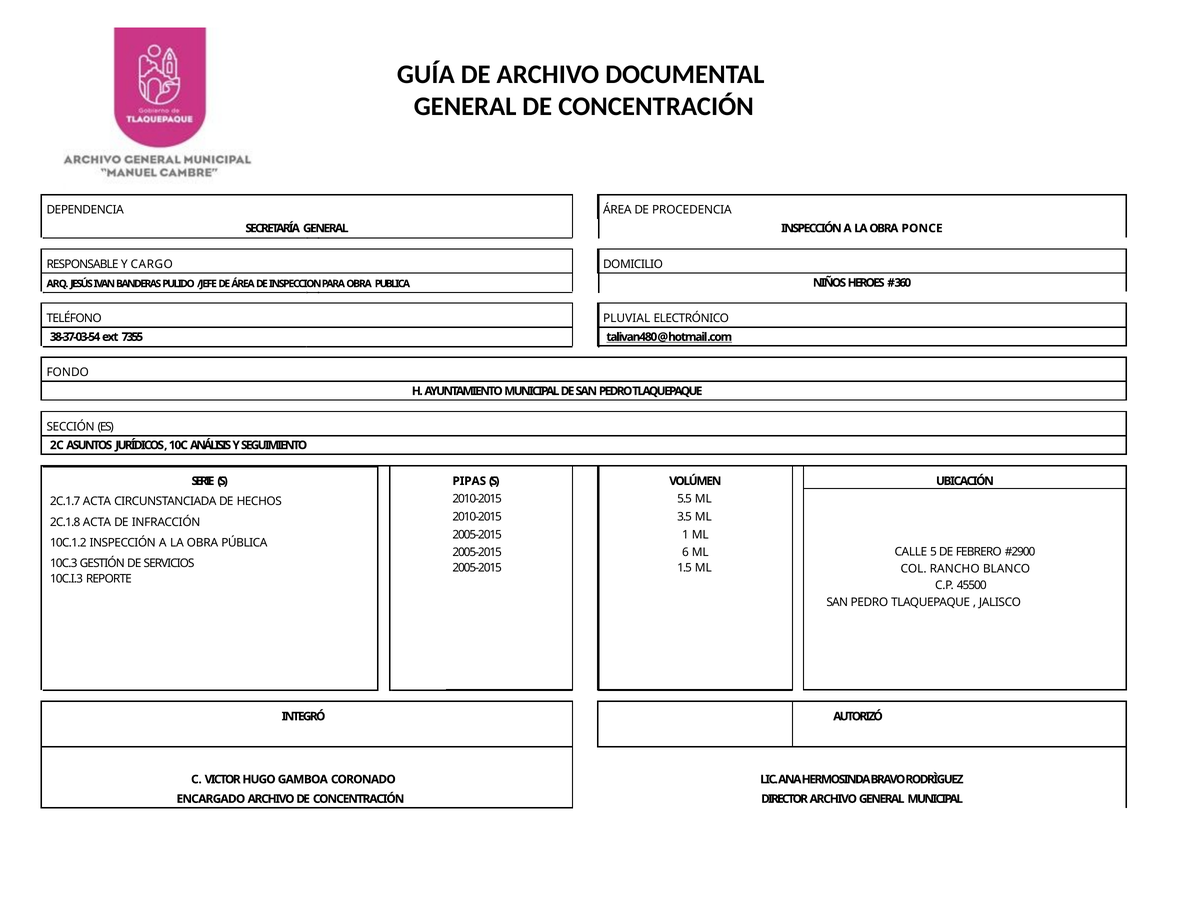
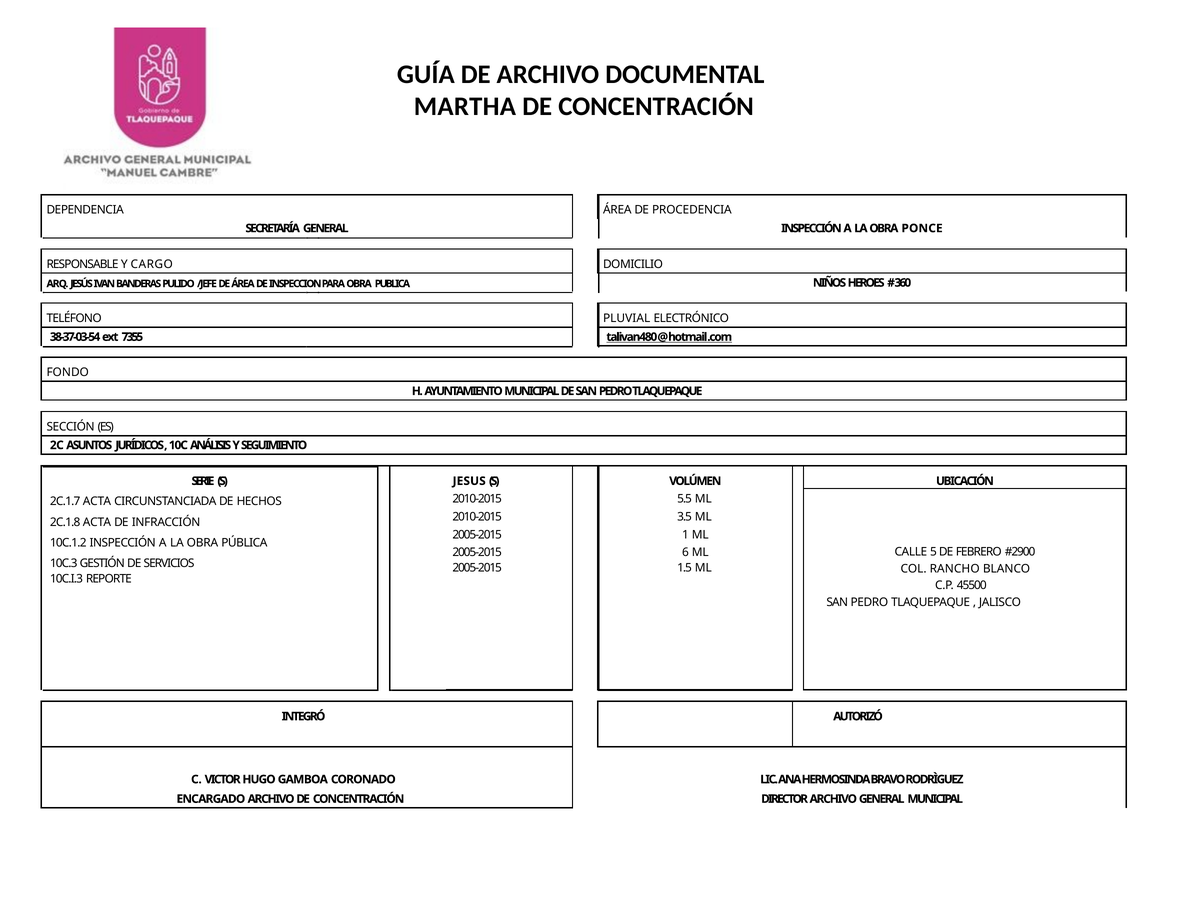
GENERAL: GENERAL -> MARTHA (465, 107)
PIPAS: PIPAS -> JESUS (469, 481)
